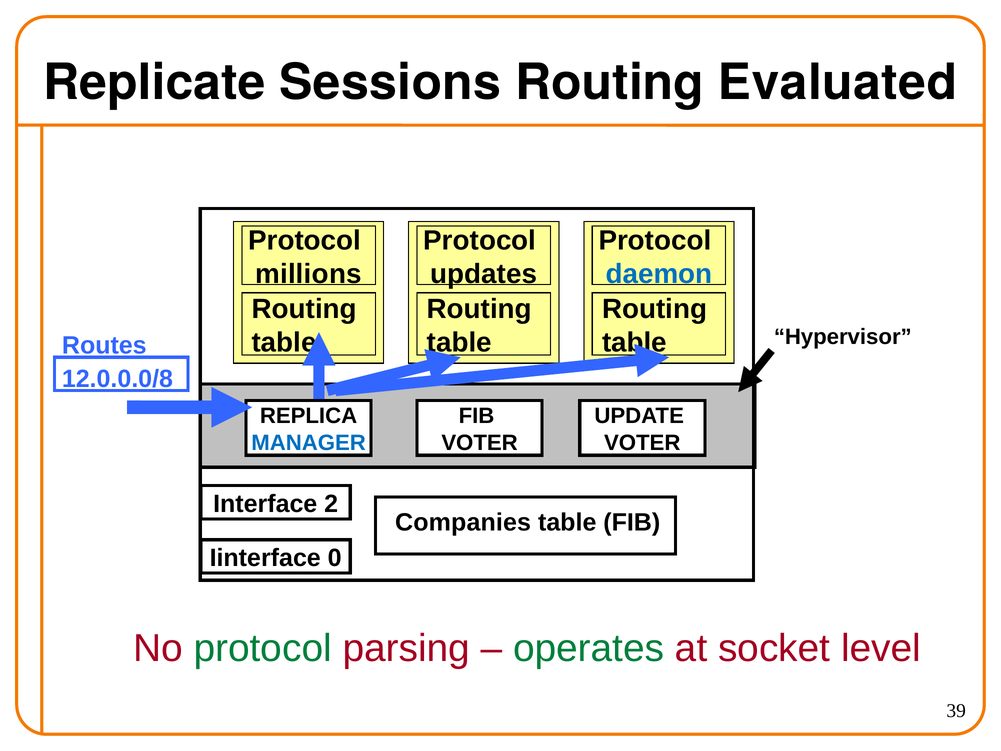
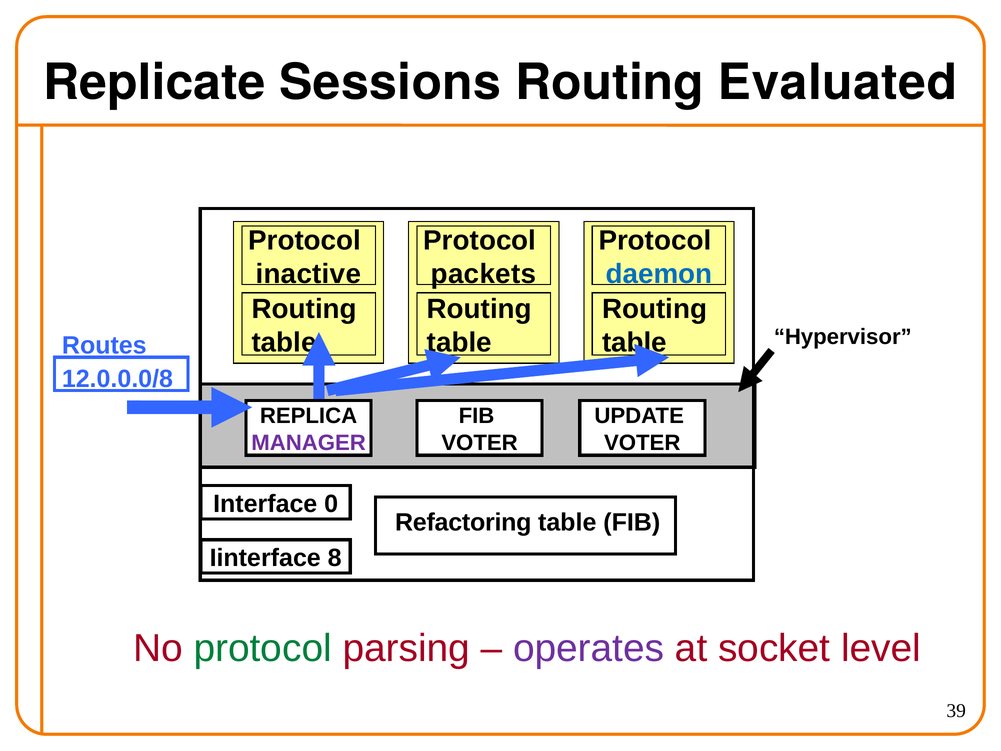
millions: millions -> inactive (308, 274)
updates: updates -> packets (484, 274)
MANAGER colour: blue -> purple (309, 443)
2: 2 -> 0 (331, 504)
Companies: Companies -> Refactoring (463, 522)
0: 0 -> 8 (335, 558)
operates colour: green -> purple (589, 648)
